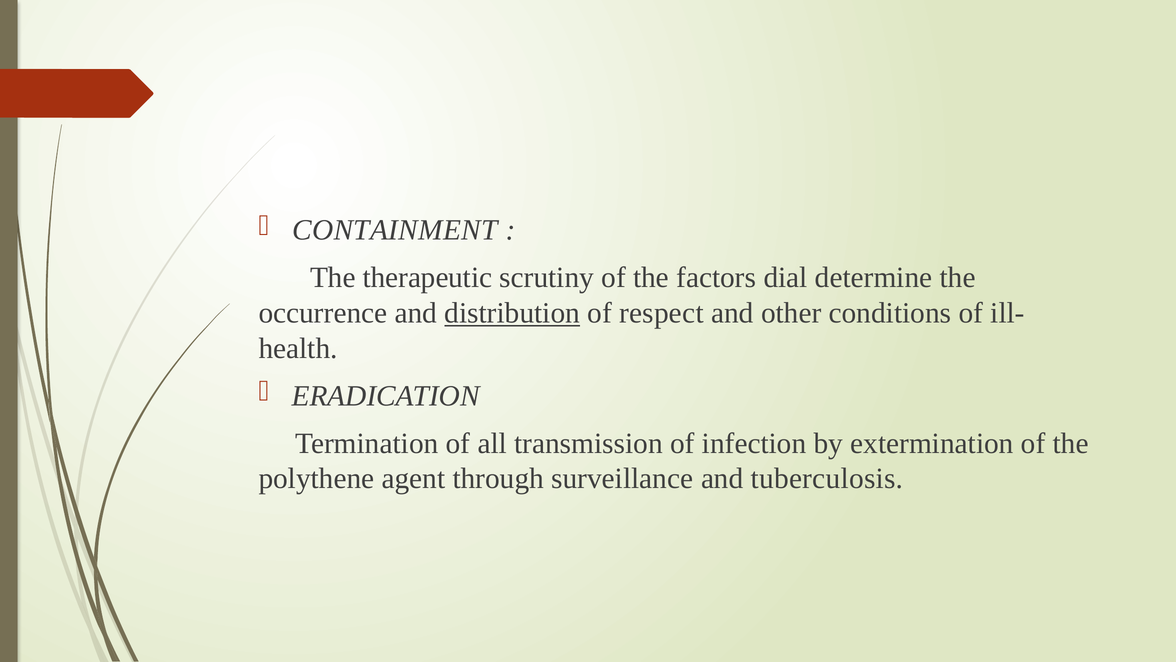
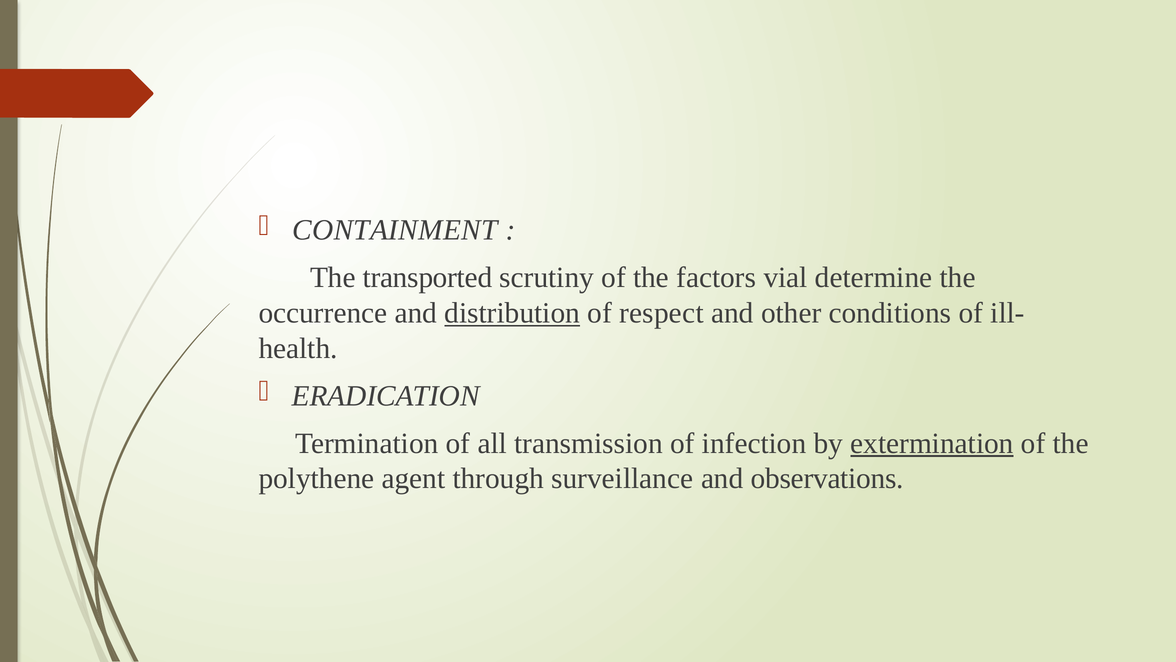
therapeutic: therapeutic -> transported (428, 277)
dial: dial -> vial (786, 277)
extermination underline: none -> present (932, 443)
tuberculosis: tuberculosis -> observations (827, 478)
